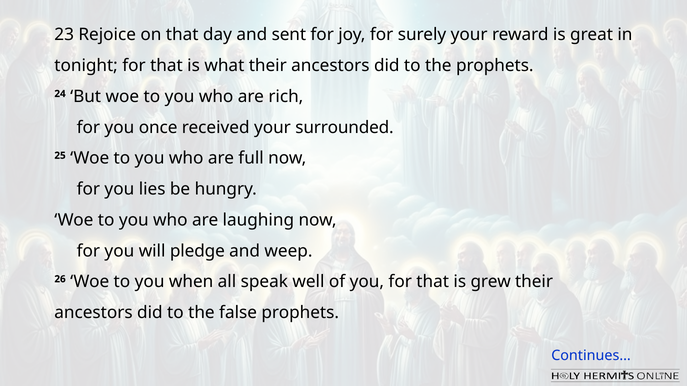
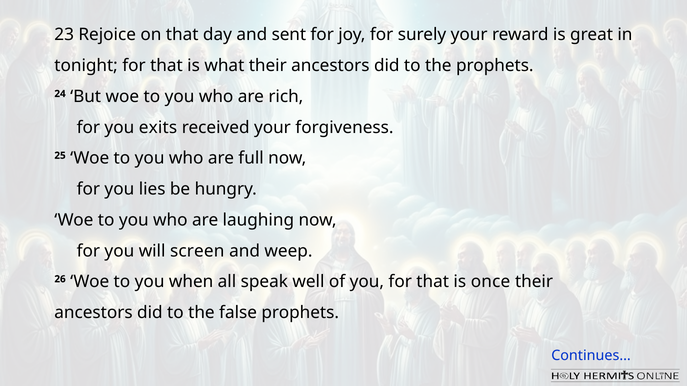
once: once -> exits (158, 128)
surrounded: surrounded -> forgiveness (344, 128)
pledge: pledge -> screen (197, 251)
grew: grew -> once (491, 282)
